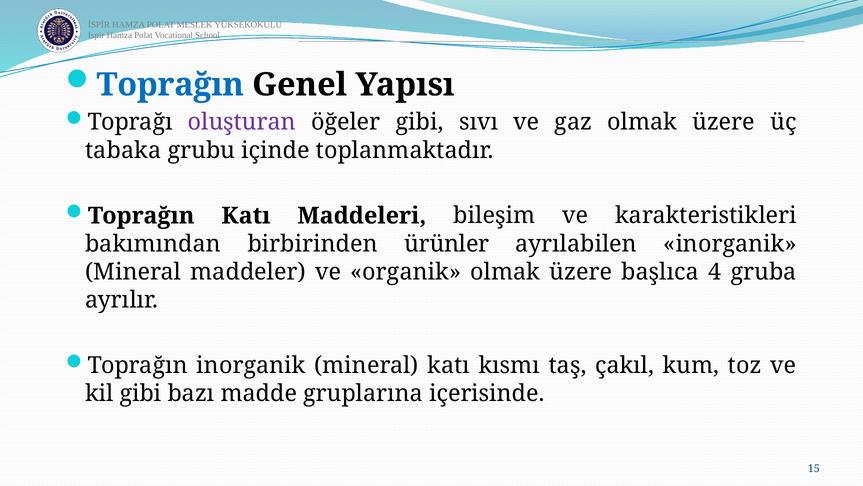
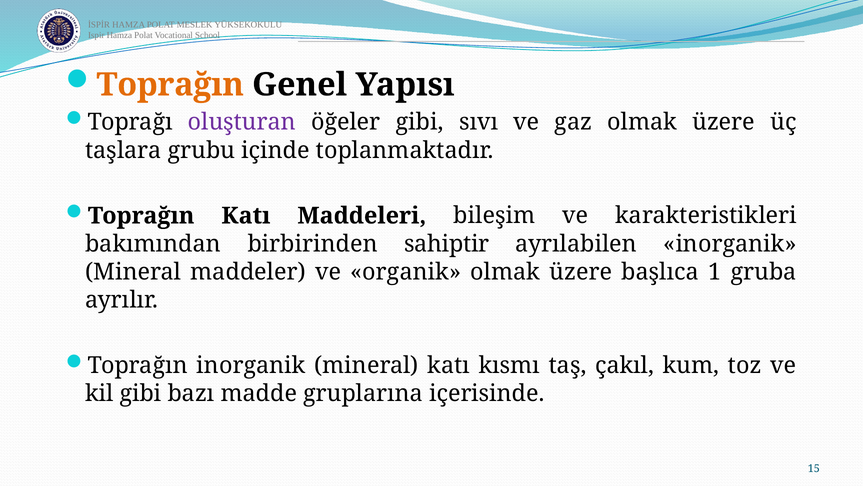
Toprağın colour: blue -> orange (170, 85)
tabaka: tabaka -> taşlara (123, 150)
ürünler: ürünler -> sahiptir (447, 244)
4: 4 -> 1 (715, 272)
